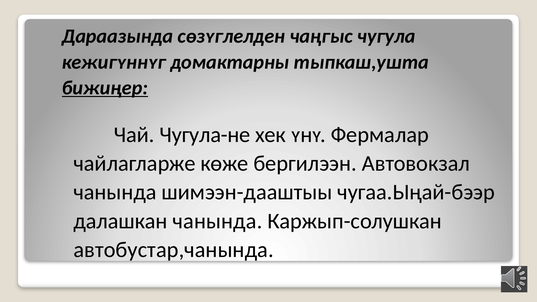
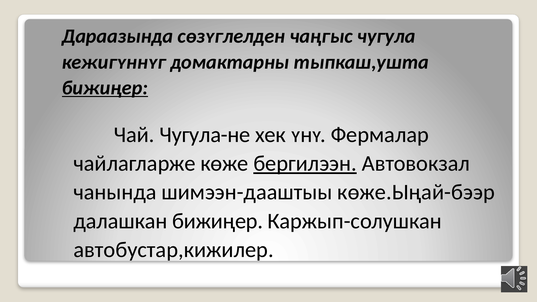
бергилээн underline: none -> present (305, 164)
чугаа.Ыңай-бээр: чугаа.Ыңай-бээр -> көже.Ыңай-бээр (416, 192)
далашкан чанында: чанында -> бижиңер (218, 221)
автобустар,чанында: автобустар,чанында -> автобустар,кижилер (174, 250)
